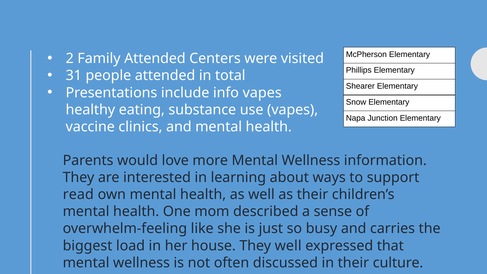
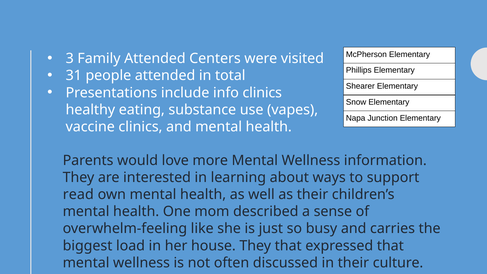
2: 2 -> 3 (70, 59)
info vapes: vapes -> clinics (262, 93)
They well: well -> that (288, 246)
